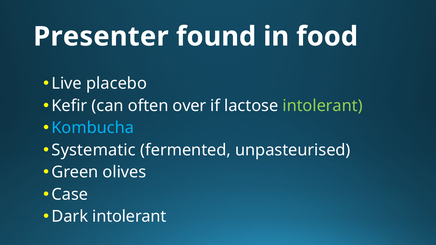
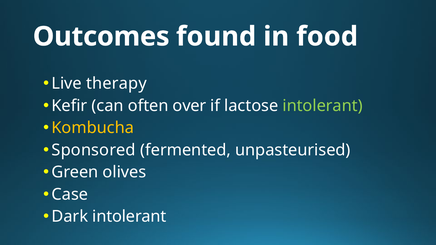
Presenter: Presenter -> Outcomes (101, 37)
placebo: placebo -> therapy (116, 84)
Kombucha colour: light blue -> yellow (93, 128)
Systematic: Systematic -> Sponsored (94, 150)
